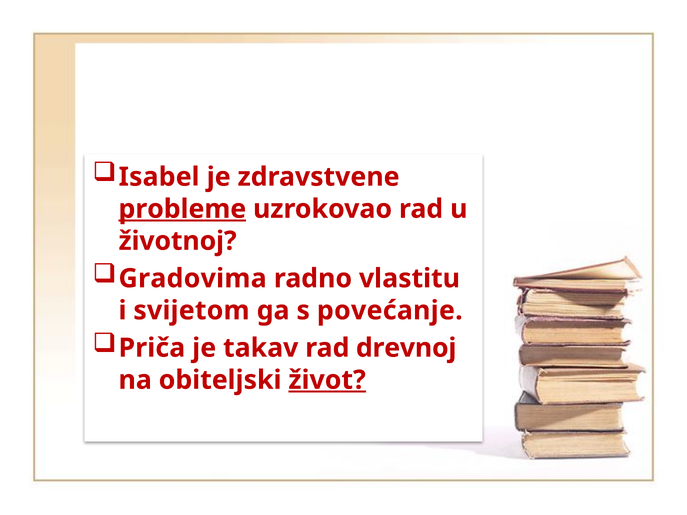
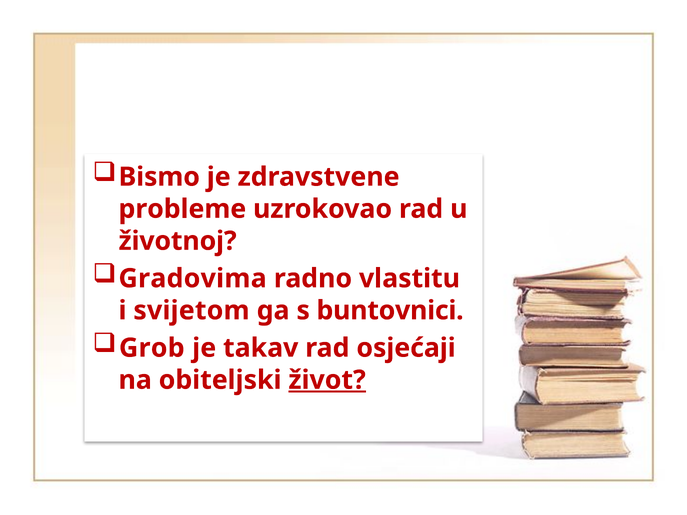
Isabel: Isabel -> Bismo (159, 177)
probleme underline: present -> none (182, 209)
povećanje: povećanje -> buntovnici (390, 311)
Priča: Priča -> Grob (152, 348)
drevnoj: drevnoj -> osjećaji (406, 348)
